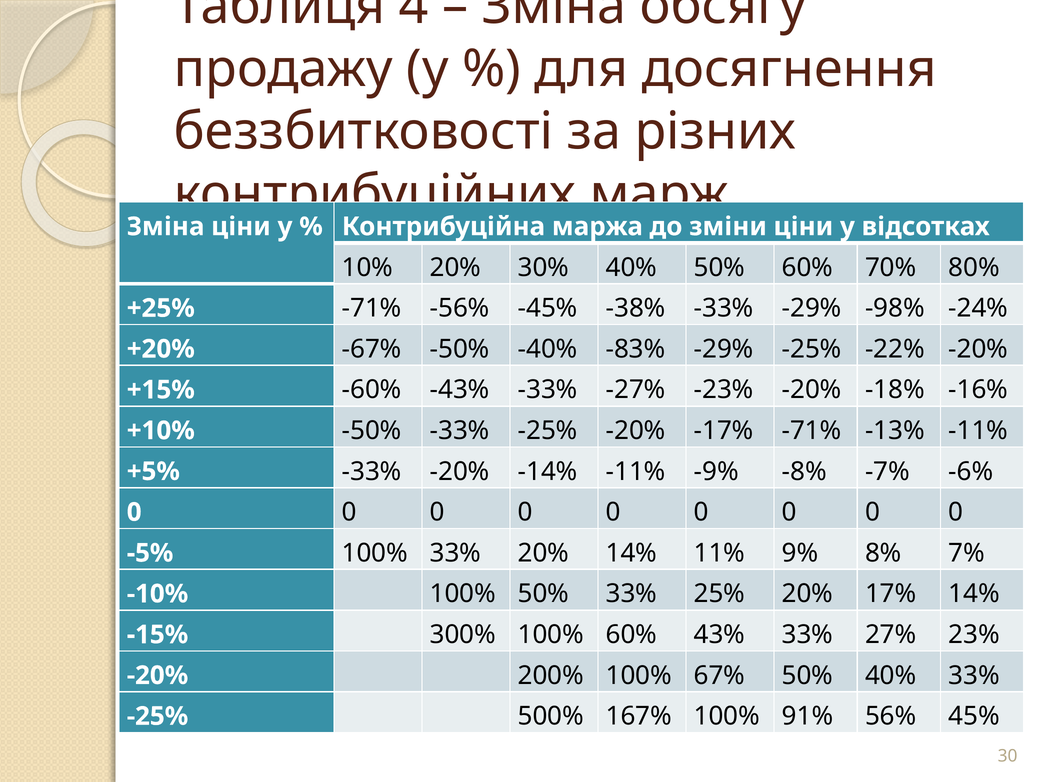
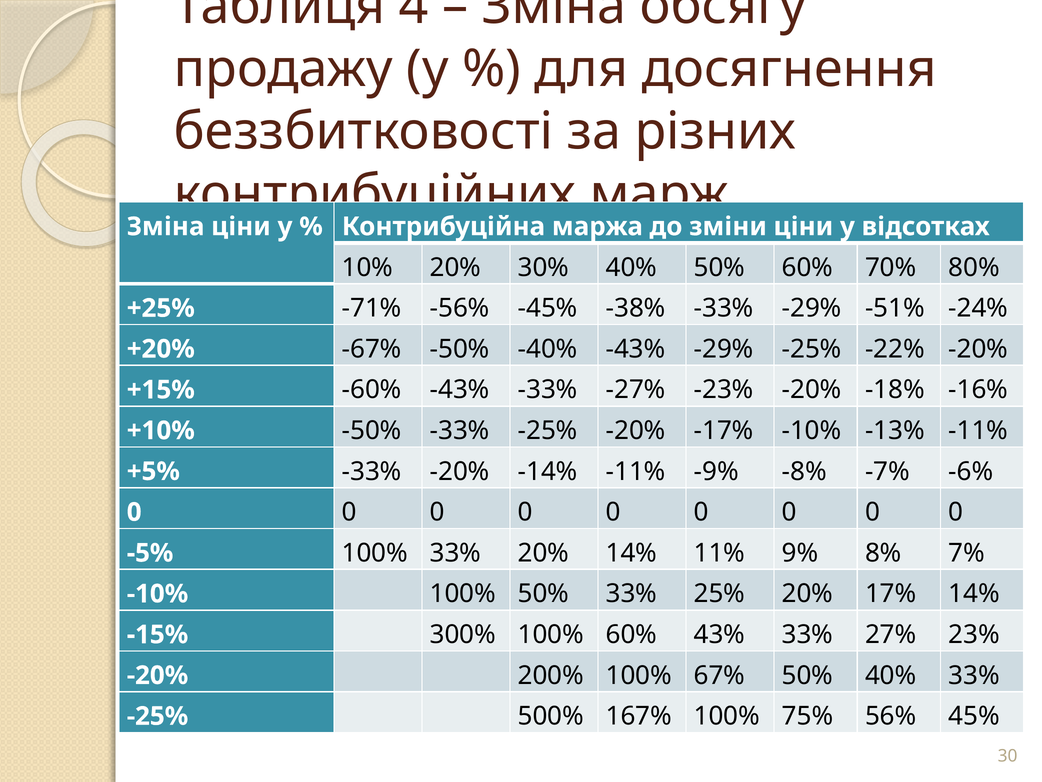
-98%: -98% -> -51% (895, 308)
-40% -83%: -83% -> -43% (636, 349)
-17% -71%: -71% -> -10% (812, 430)
91%: 91% -> 75% (807, 716)
